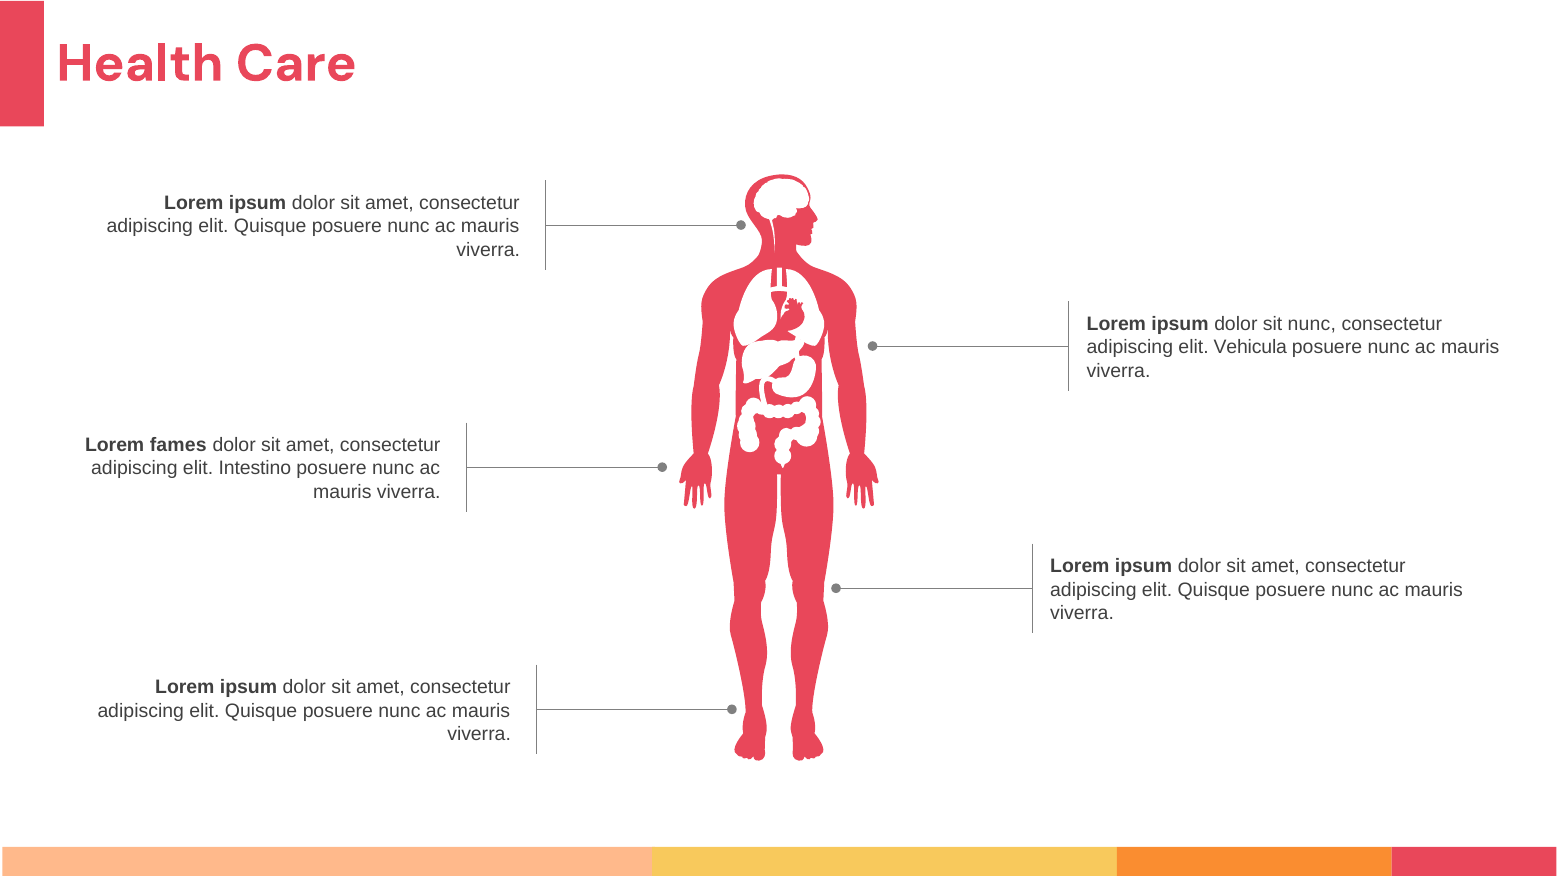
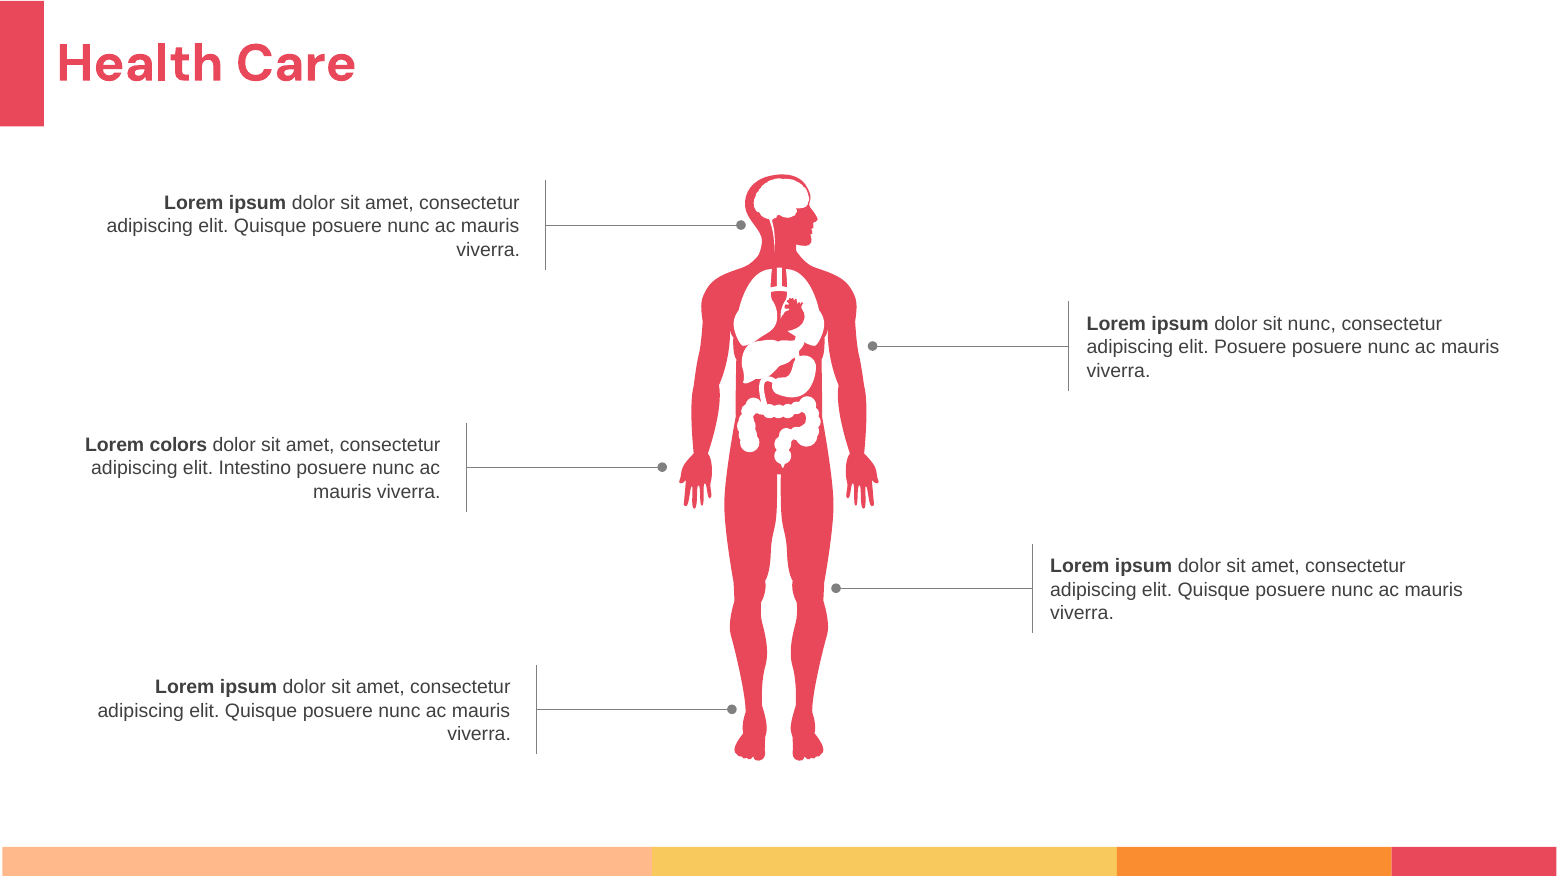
elit Vehicula: Vehicula -> Posuere (1250, 348)
fames: fames -> colors (178, 445)
